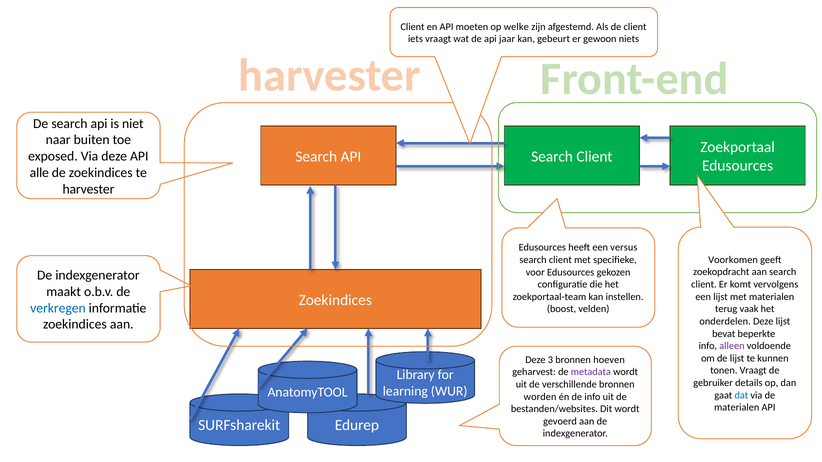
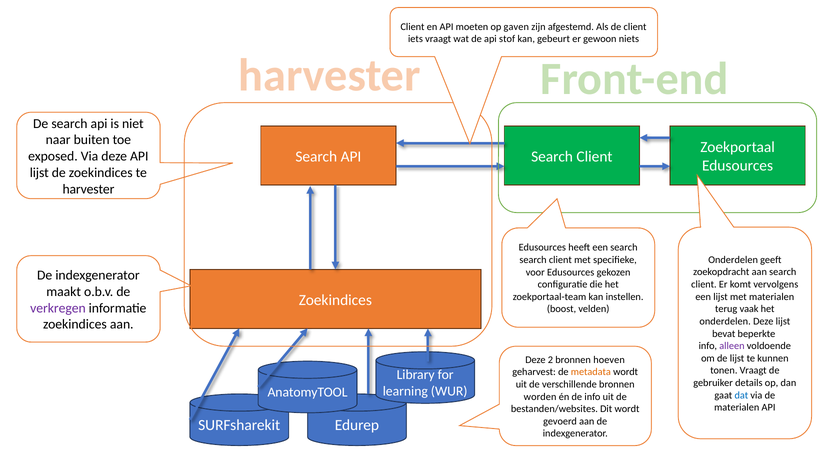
welke: welke -> gaven (516, 27)
jaar: jaar -> stof (507, 39)
alle: alle -> lijst (39, 173)
een versus: versus -> search (624, 248)
Voorkomen: Voorkomen -> Onderdelen (733, 260)
verkregen colour: blue -> purple (58, 308)
3: 3 -> 2 (550, 360)
metadata colour: purple -> orange (591, 372)
